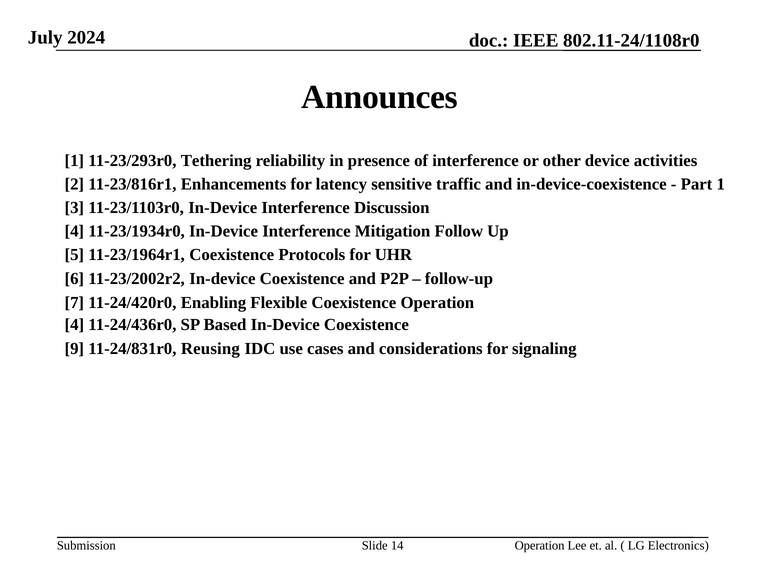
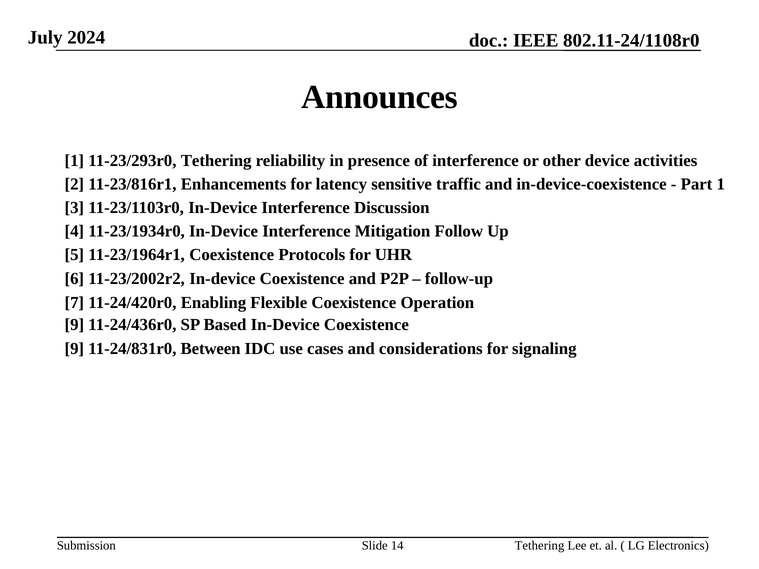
4: 4 -> 9 (74, 325)
Reusing: Reusing -> Between (211, 349)
Operation: Operation -> Tethering (539, 546)
